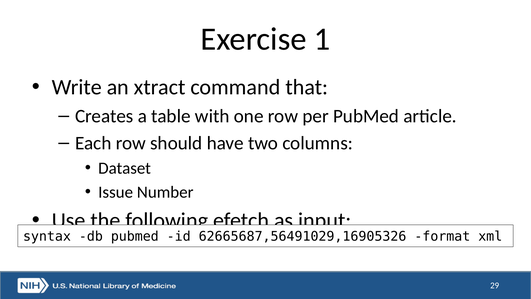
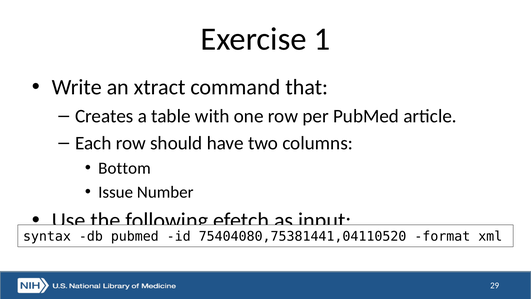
Dataset: Dataset -> Bottom (124, 168)
62665687,56491029,16905326: 62665687,56491029,16905326 -> 75404080,75381441,04110520 (303, 236)
